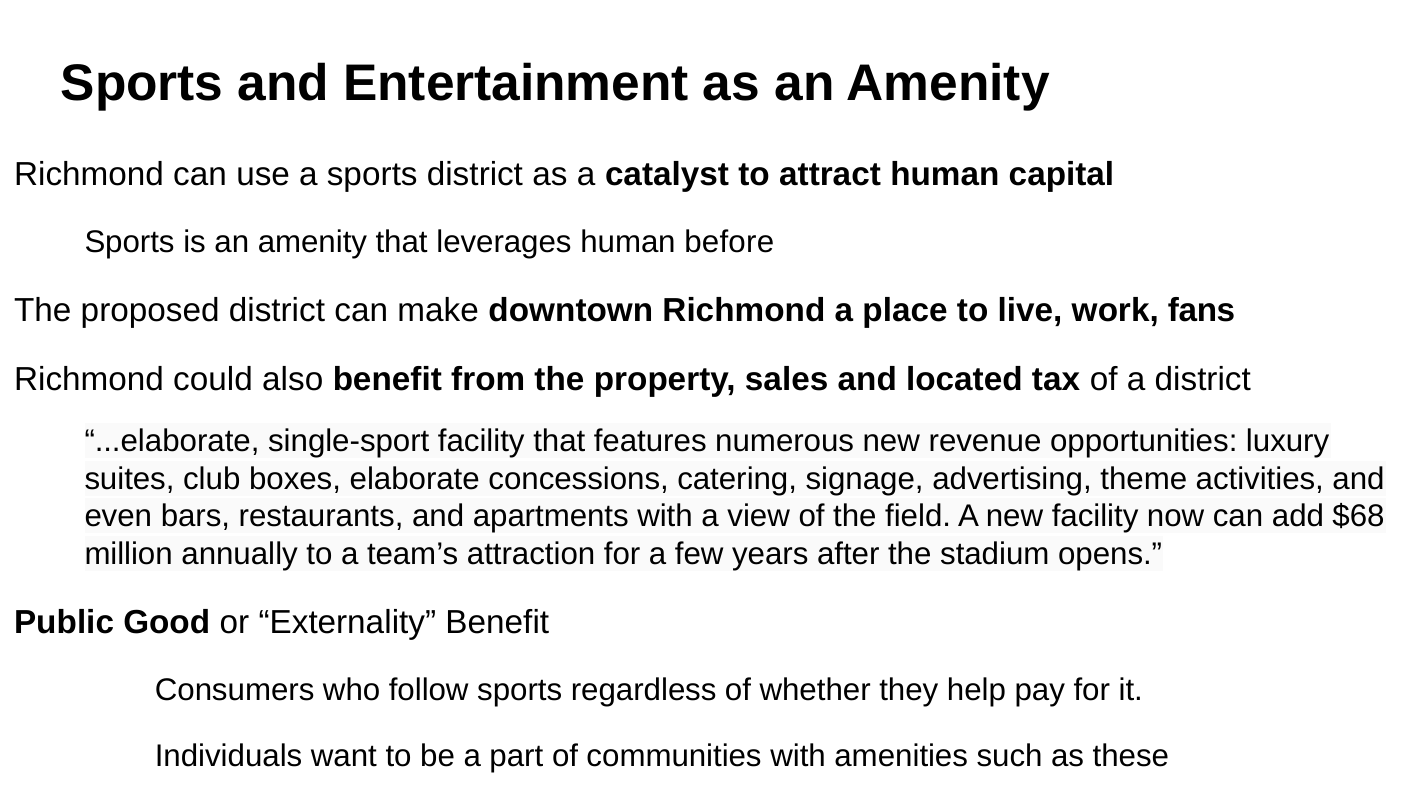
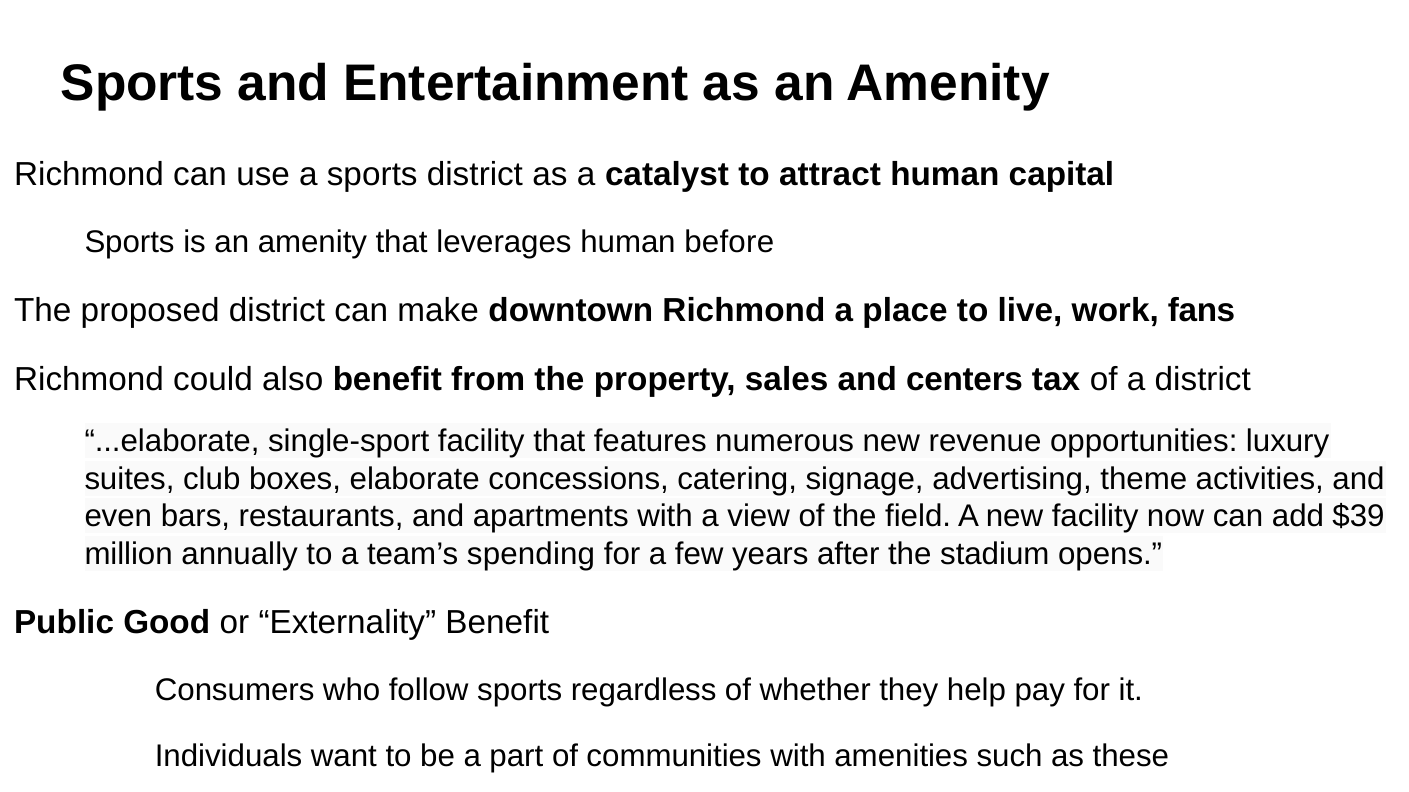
located: located -> centers (965, 380)
$68: $68 -> $39 (1358, 517)
attraction: attraction -> spending (531, 554)
